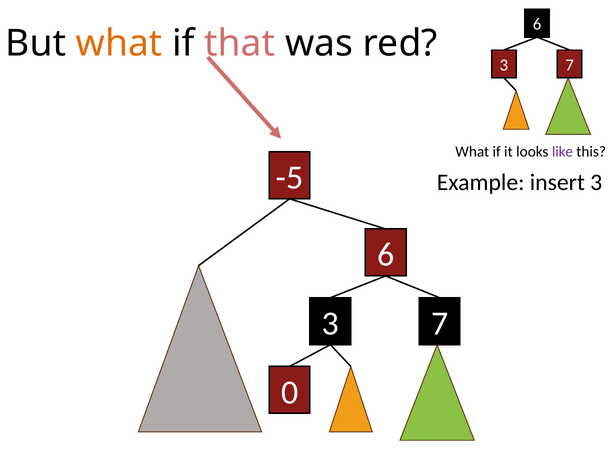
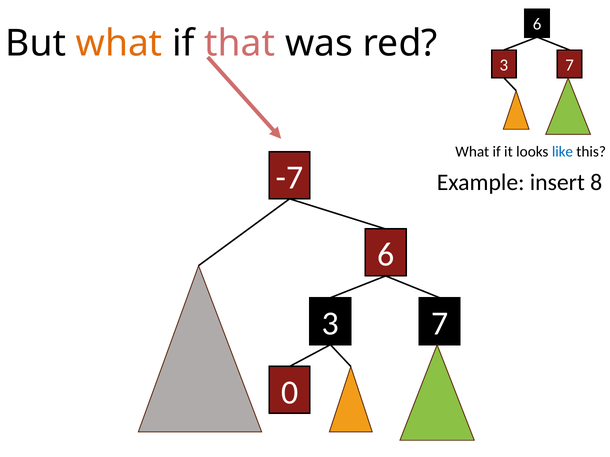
like colour: purple -> blue (562, 152)
-5: -5 -> -7 (290, 178)
insert 3: 3 -> 8 (596, 182)
